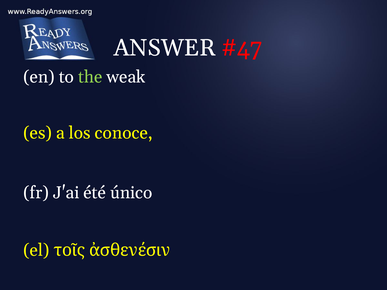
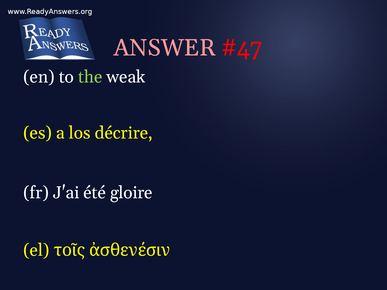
ANSWER colour: white -> pink (165, 48)
conoce: conoce -> décrire (124, 133)
único: único -> gloire (131, 193)
